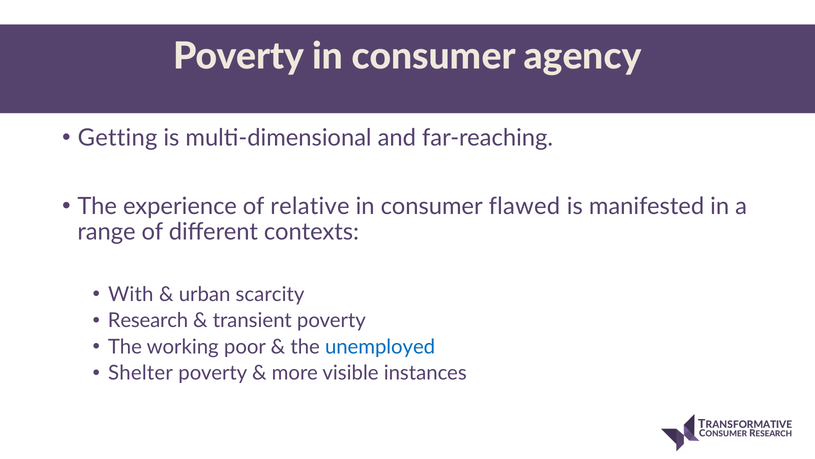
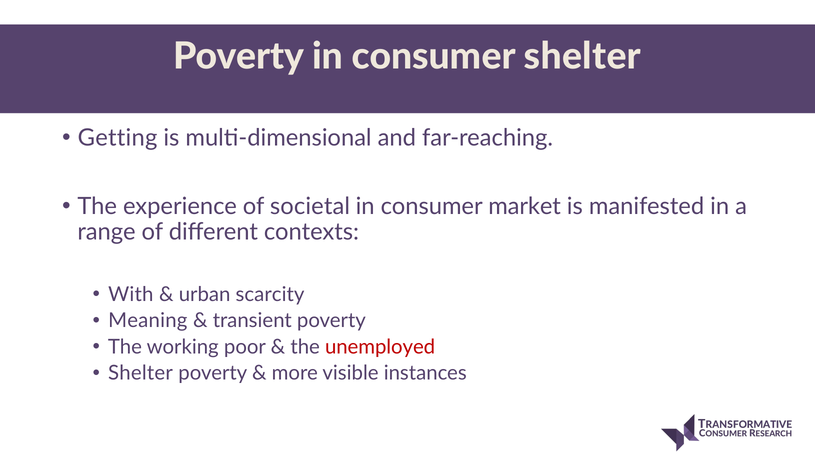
consumer agency: agency -> shelter (582, 56)
relative: relative -> societal (310, 206)
flawed: flawed -> market (525, 206)
Research: Research -> Meaning (148, 320)
unemployed colour: blue -> red (380, 347)
